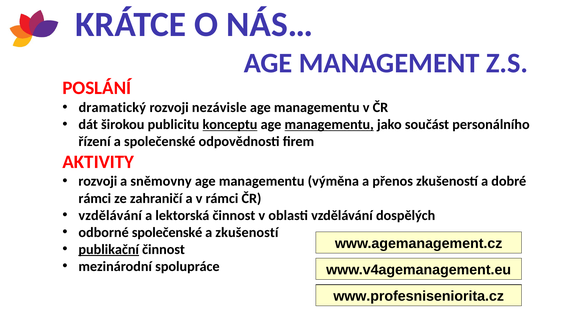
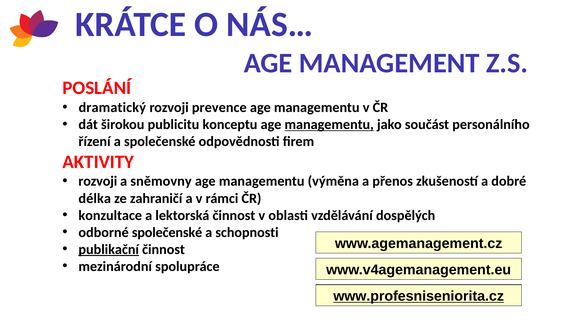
nezávisle: nezávisle -> prevence (219, 108)
konceptu underline: present -> none (230, 125)
rámci: rámci -> délka (95, 199)
vzdělávání: vzdělávání -> konzultace (110, 216)
a zkušeností: zkušeností -> schopnosti (247, 233)
www.profesniseniorita.cz underline: none -> present (419, 297)
